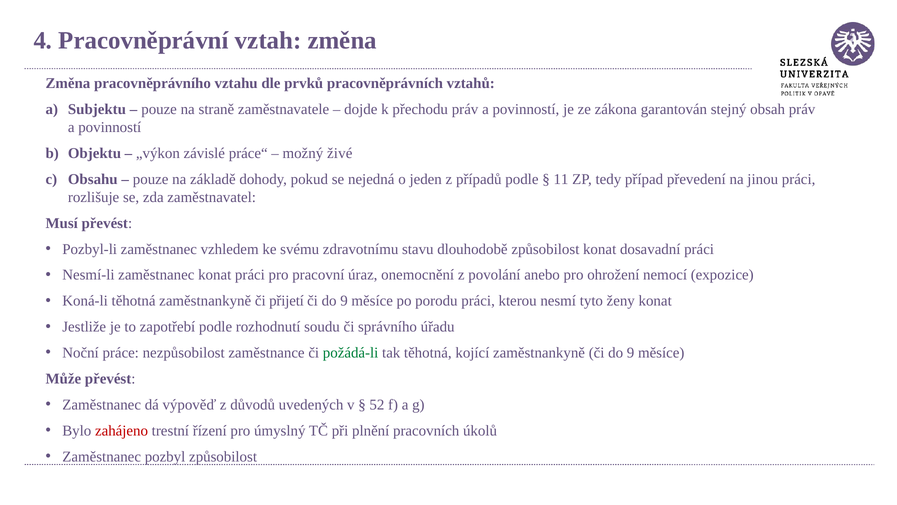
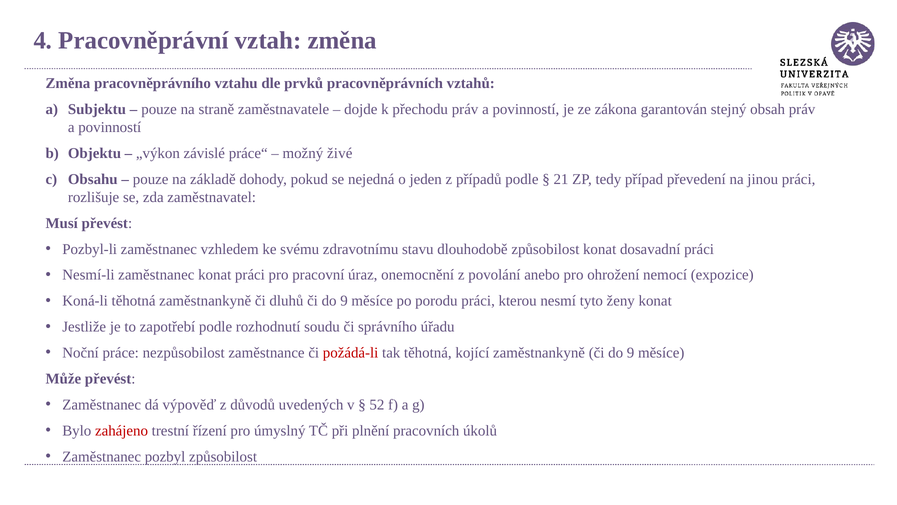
11: 11 -> 21 (561, 179)
přijetí: přijetí -> dluhů (286, 301)
požádá-li colour: green -> red (351, 353)
